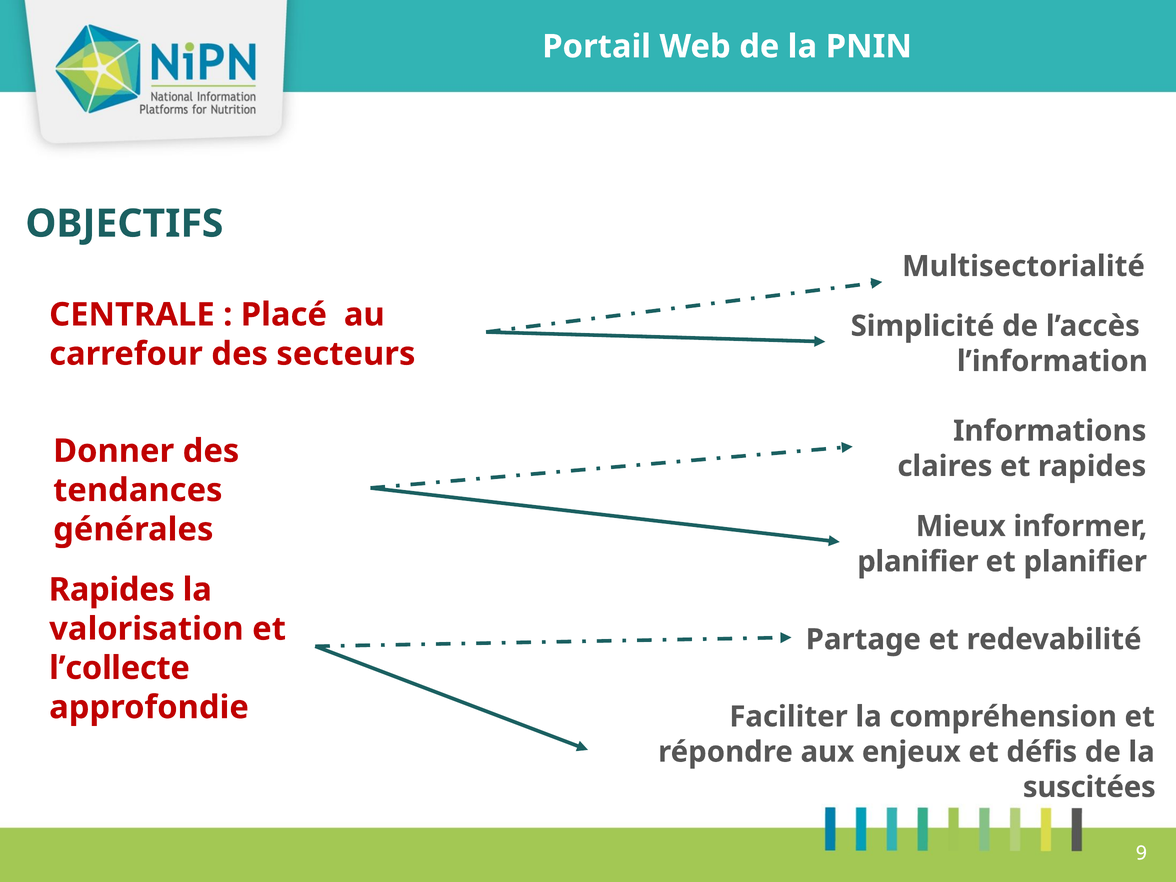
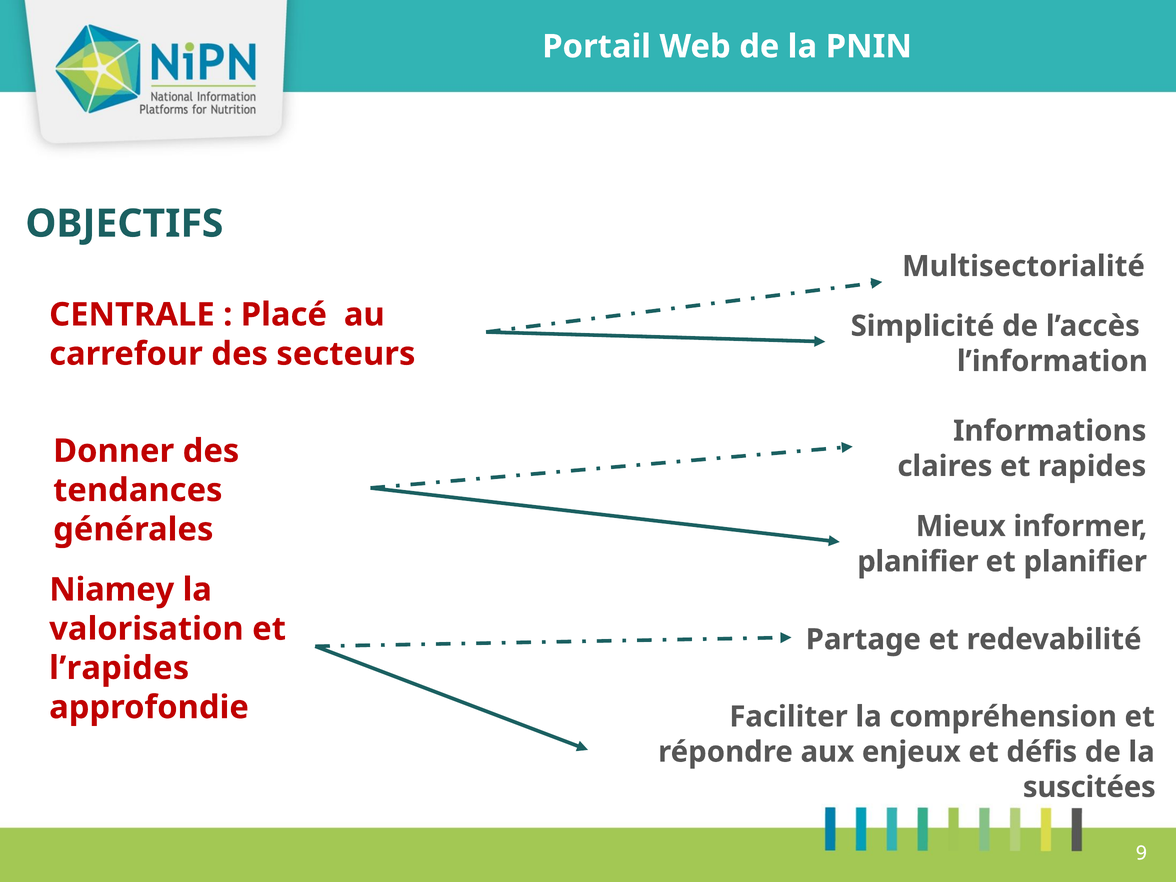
Rapides: Rapides -> Niamey (112, 590)
l’collecte: l’collecte -> l’rapides (119, 668)
